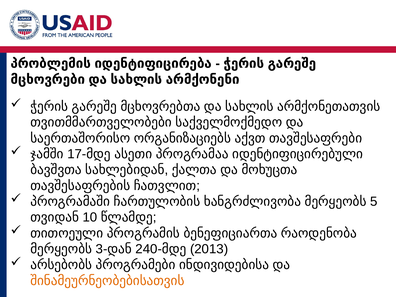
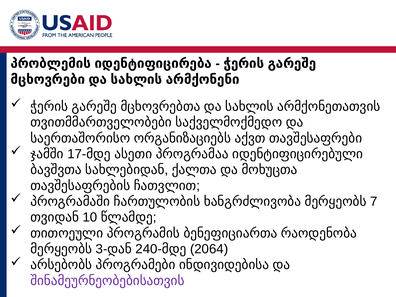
5: 5 -> 7 (374, 202)
2013: 2013 -> 2064 (209, 249)
შინამეურნეობებისათვის colour: orange -> purple (107, 281)
